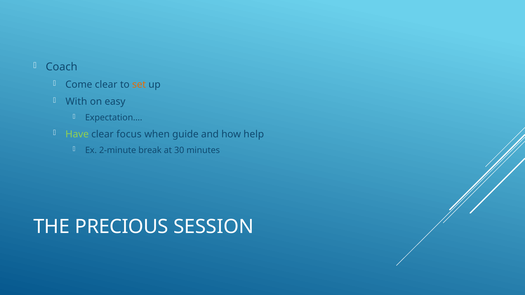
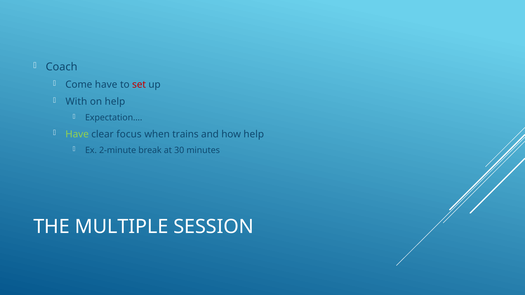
Come clear: clear -> have (106, 85)
set colour: orange -> red (139, 85)
on easy: easy -> help (115, 102)
guide: guide -> trains (185, 134)
PRECIOUS: PRECIOUS -> MULTIPLE (122, 227)
